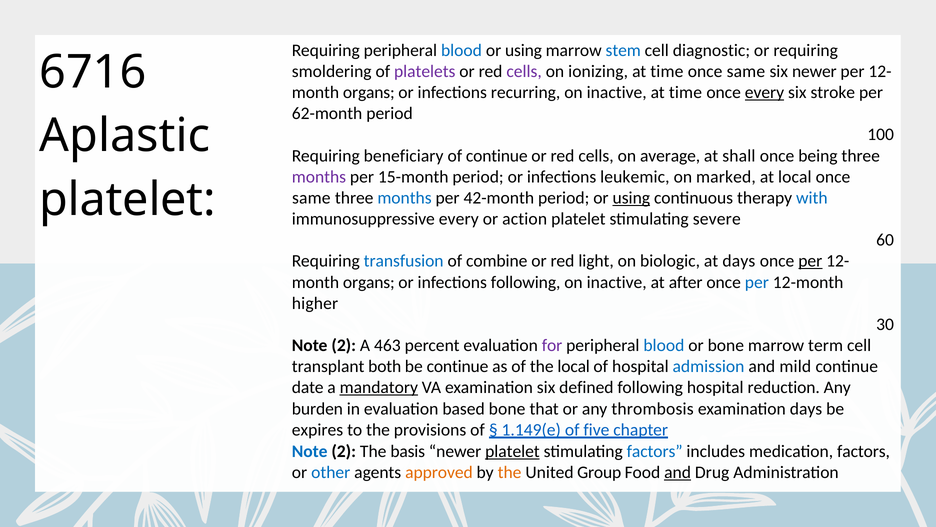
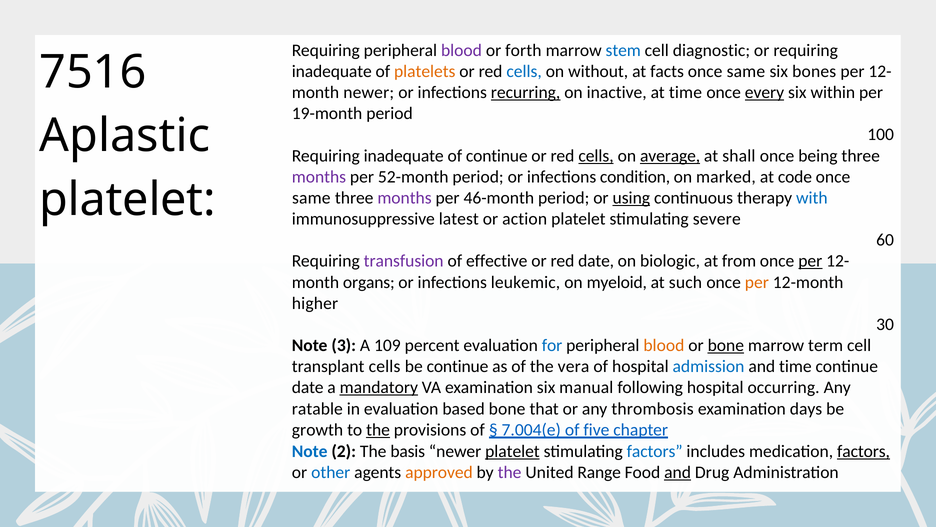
blood colour: blue -> purple (461, 50)
using: using -> forth (523, 50)
6716: 6716 -> 7516 (93, 72)
smoldering: smoldering -> inadequate (332, 71)
platelets colour: purple -> orange (425, 71)
cells colour: purple -> blue (524, 71)
ionizing: ionizing -> without (598, 71)
time: time -> facts (667, 71)
six newer: newer -> bones (814, 71)
organs: organs -> newer (369, 92)
recurring underline: none -> present (526, 92)
stroke: stroke -> within (833, 92)
62-month: 62-month -> 19-month (327, 113)
beneficiary: beneficiary -> inadequate (404, 156)
cells underline: none -> present (596, 156)
average underline: none -> present (670, 156)
15-month: 15-month -> 52-month (413, 177)
leukemic: leukemic -> condition (635, 177)
at local: local -> code (795, 177)
months colour: blue -> purple (405, 198)
42-month: 42-month -> 46-month (499, 198)
immunosuppressive every: every -> latest (459, 219)
transfusion colour: blue -> purple (404, 261)
combine: combine -> effective (497, 261)
red light: light -> date (596, 261)
at days: days -> from (739, 261)
infections following: following -> leukemic (526, 282)
inactive: inactive -> myeloid (617, 282)
after: after -> such (685, 282)
per colour: blue -> orange (757, 282)
2: 2 -> 3 (344, 345)
463: 463 -> 109 (387, 345)
for colour: purple -> blue (552, 345)
blood colour: blue -> orange (664, 345)
bone underline: none -> present (726, 345)
transplant both: both -> cells (385, 366)
the local: local -> vera (574, 366)
and mild: mild -> time (795, 366)
defined: defined -> manual (586, 387)
reduction: reduction -> occurring (784, 387)
burden: burden -> ratable (317, 408)
expires: expires -> growth (318, 429)
the underline: none -> present (378, 429)
1.149(e: 1.149(e -> 7.004(e (531, 429)
factors underline: none -> present (864, 451)
the colour: orange -> purple (510, 472)
Group: Group -> Range (599, 472)
